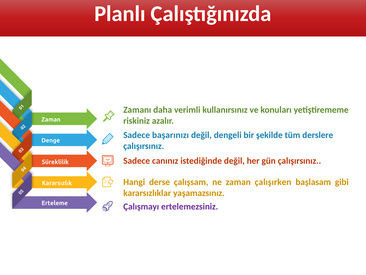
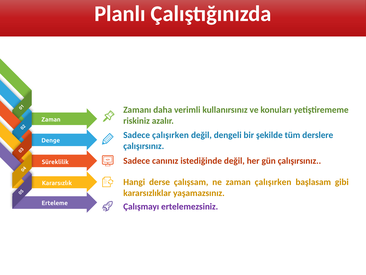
Sadece başarınızı: başarınızı -> çalışırken (171, 135)
